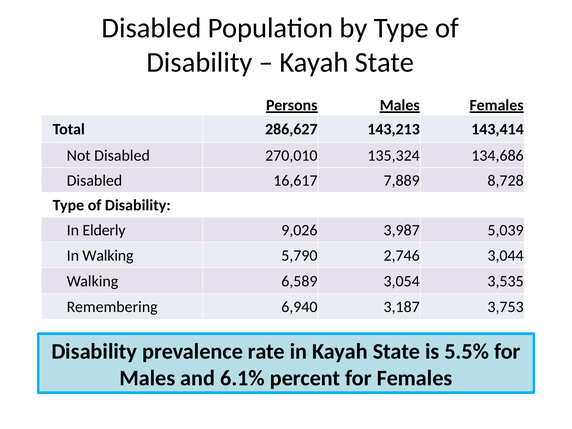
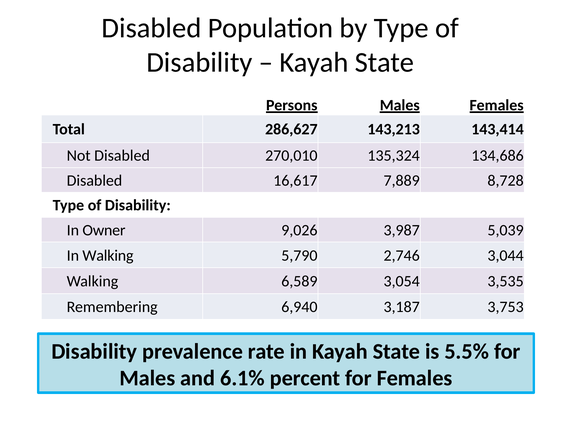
Elderly: Elderly -> Owner (104, 230)
